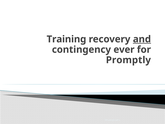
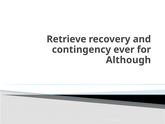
Training: Training -> Retrieve (66, 39)
and underline: present -> none (142, 39)
Promptly: Promptly -> Although (128, 60)
